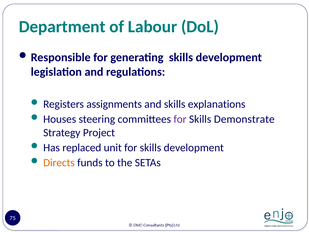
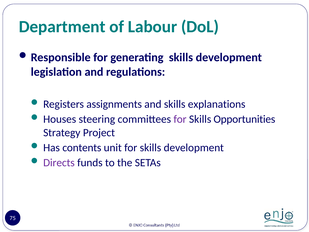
Demonstrate: Demonstrate -> Opportunities (244, 119)
replaced: replaced -> contents (82, 147)
Directs colour: orange -> purple (59, 162)
